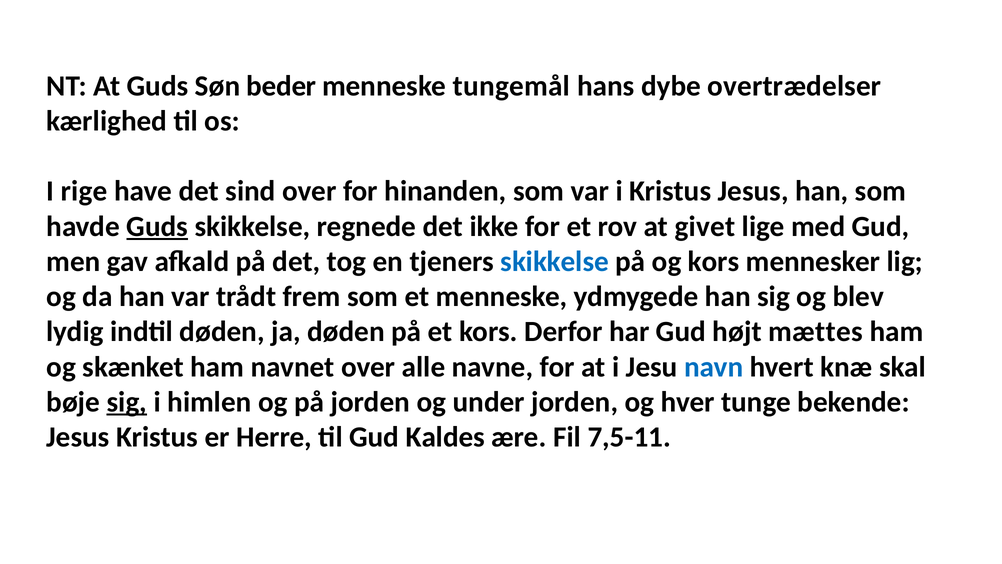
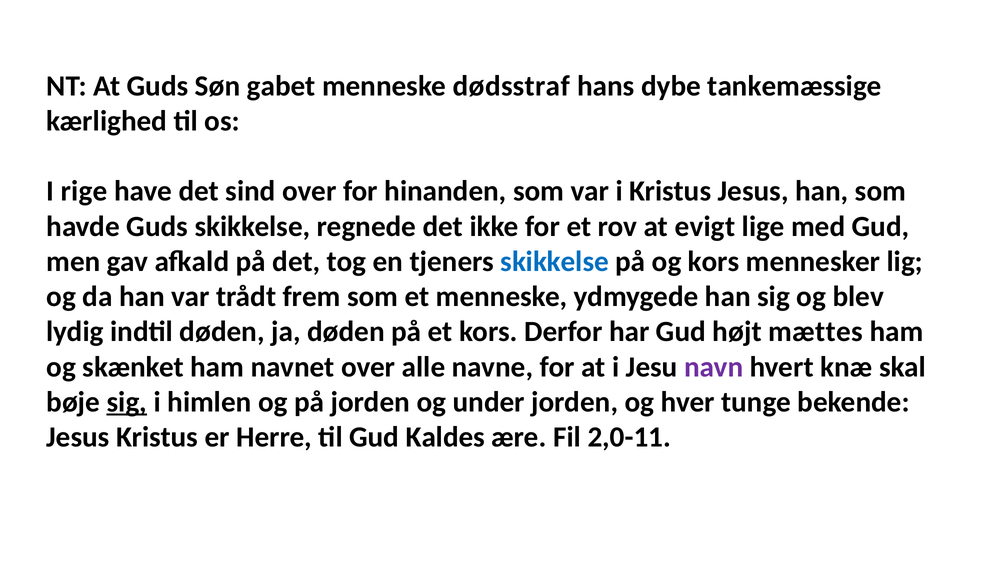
beder: beder -> gabet (281, 86)
tungemål: tungemål -> dødsstraf (511, 86)
overtrædelser: overtrædelser -> tankemæssige (795, 86)
Guds underline: present -> none (157, 226)
givet: givet -> evigt (705, 226)
navn colour: blue -> purple (714, 367)
7,5-11: 7,5-11 -> 2,0-11 (629, 437)
